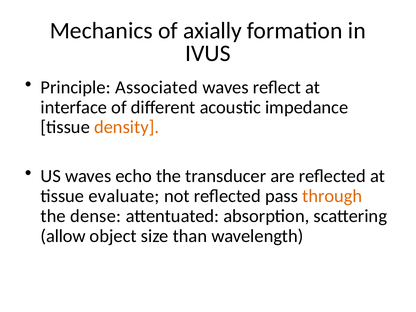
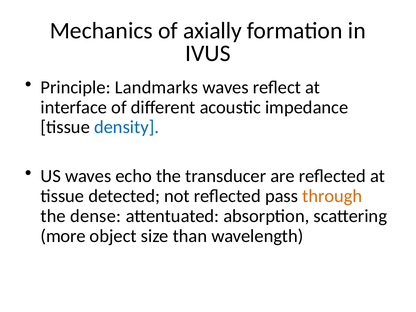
Associated: Associated -> Landmarks (156, 87)
density colour: orange -> blue (127, 127)
evaluate: evaluate -> detected (124, 196)
allow: allow -> more (63, 236)
